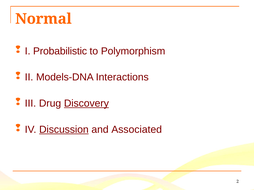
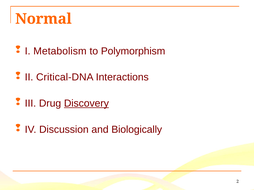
Probabilistic: Probabilistic -> Metabolism (60, 51)
Models-DNA: Models-DNA -> Critical-DNA (65, 77)
Discussion underline: present -> none (64, 130)
Associated: Associated -> Biologically (137, 130)
